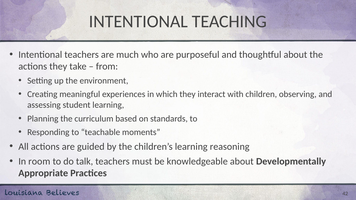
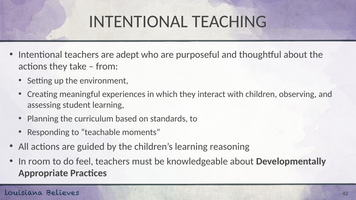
much: much -> adept (128, 55)
talk: talk -> feel (85, 162)
